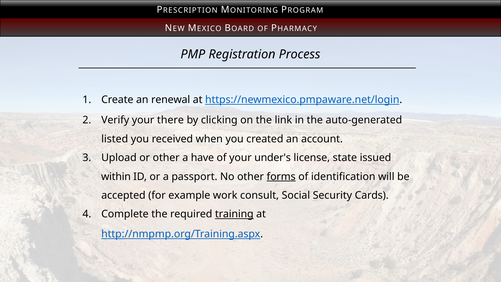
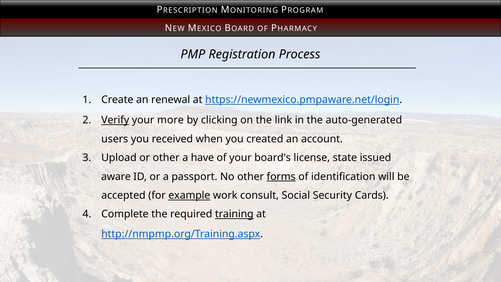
Verify underline: none -> present (115, 120)
there: there -> more (170, 120)
listed: listed -> users (115, 139)
under's: under's -> board's (273, 158)
within: within -> aware (116, 176)
example underline: none -> present (189, 195)
